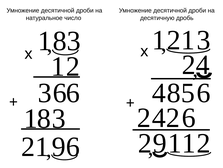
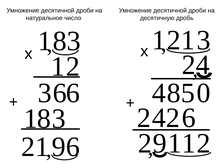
6: 6 -> 0 (204, 93)
